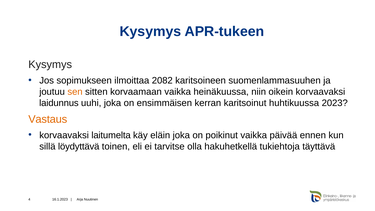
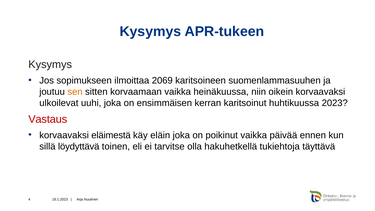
2082: 2082 -> 2069 (162, 80)
laidunnus: laidunnus -> ulkoilevat (59, 103)
Vastaus colour: orange -> red (48, 119)
laitumelta: laitumelta -> eläimestä (111, 135)
